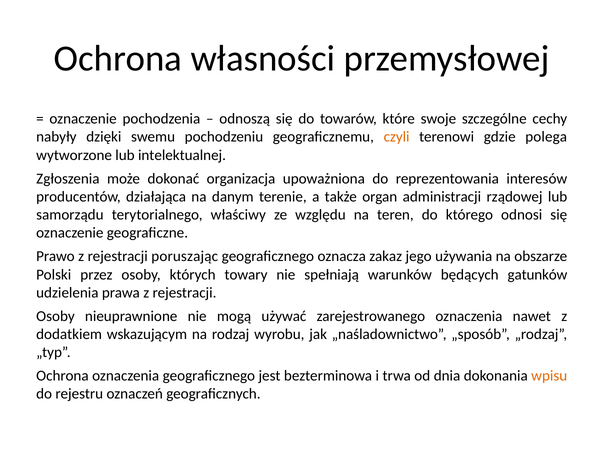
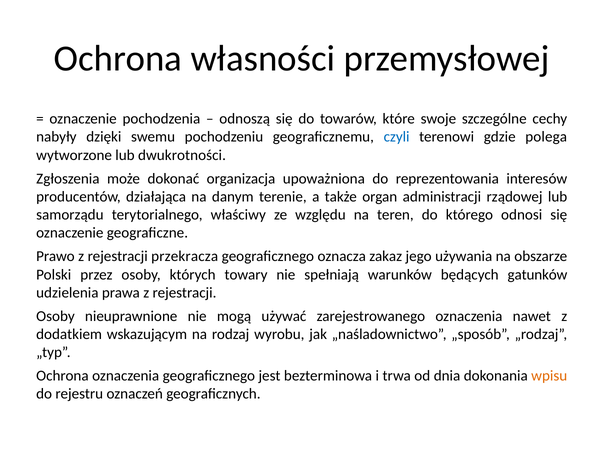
czyli colour: orange -> blue (397, 137)
intelektualnej: intelektualnej -> dwukrotności (182, 155)
poruszając: poruszając -> przekracza (185, 256)
